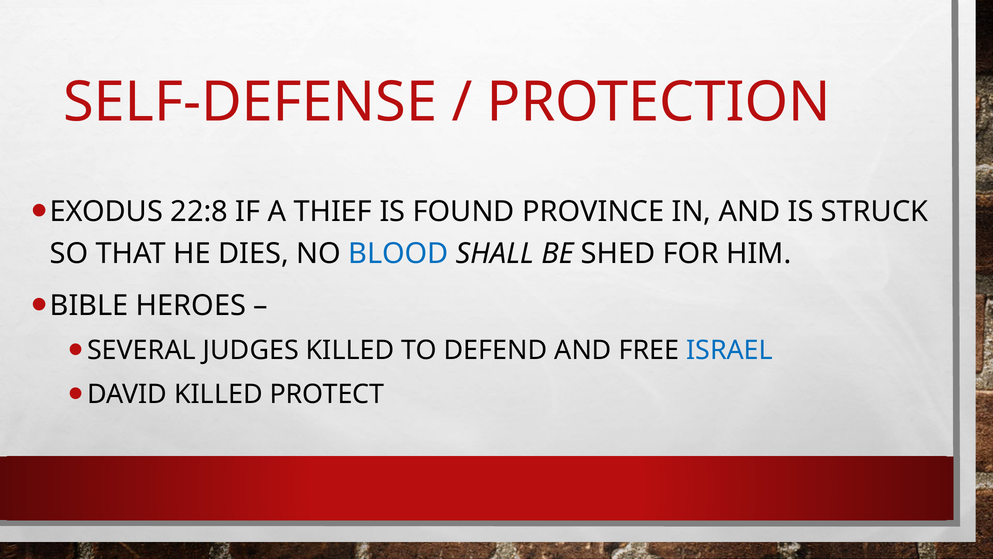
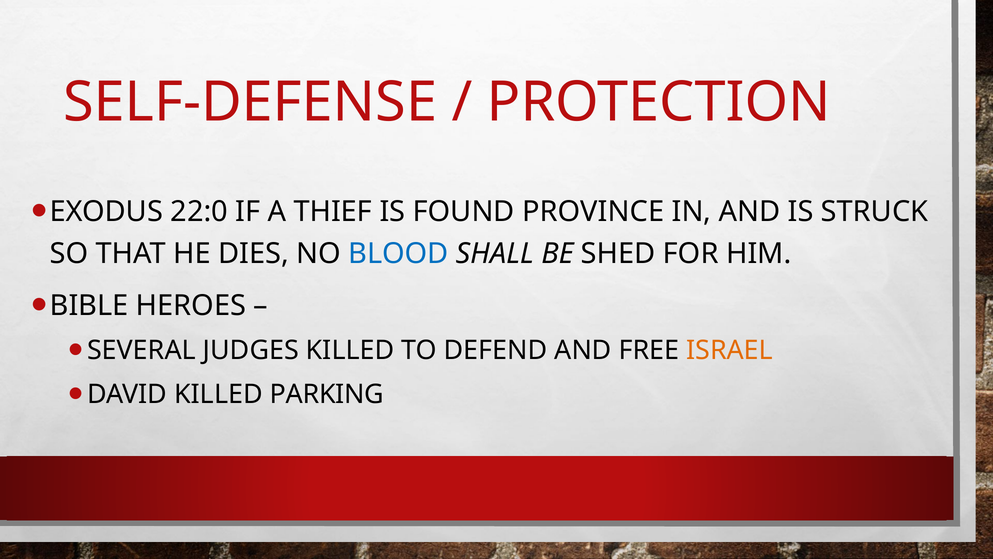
22:8: 22:8 -> 22:0 (199, 212)
ISRAEL colour: blue -> orange (730, 350)
PROTECT: PROTECT -> PARKING (327, 394)
